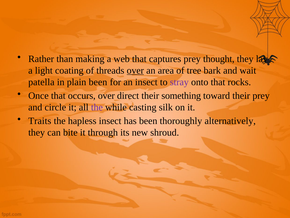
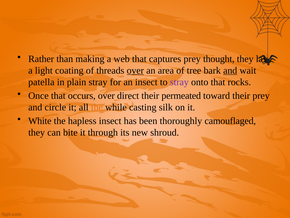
and underline: none -> present (230, 70)
plain been: been -> stray (98, 82)
something: something -> permeated (181, 95)
the colour: purple -> orange (97, 107)
Traits: Traits -> White (40, 121)
alternatively: alternatively -> camouflaged (230, 121)
